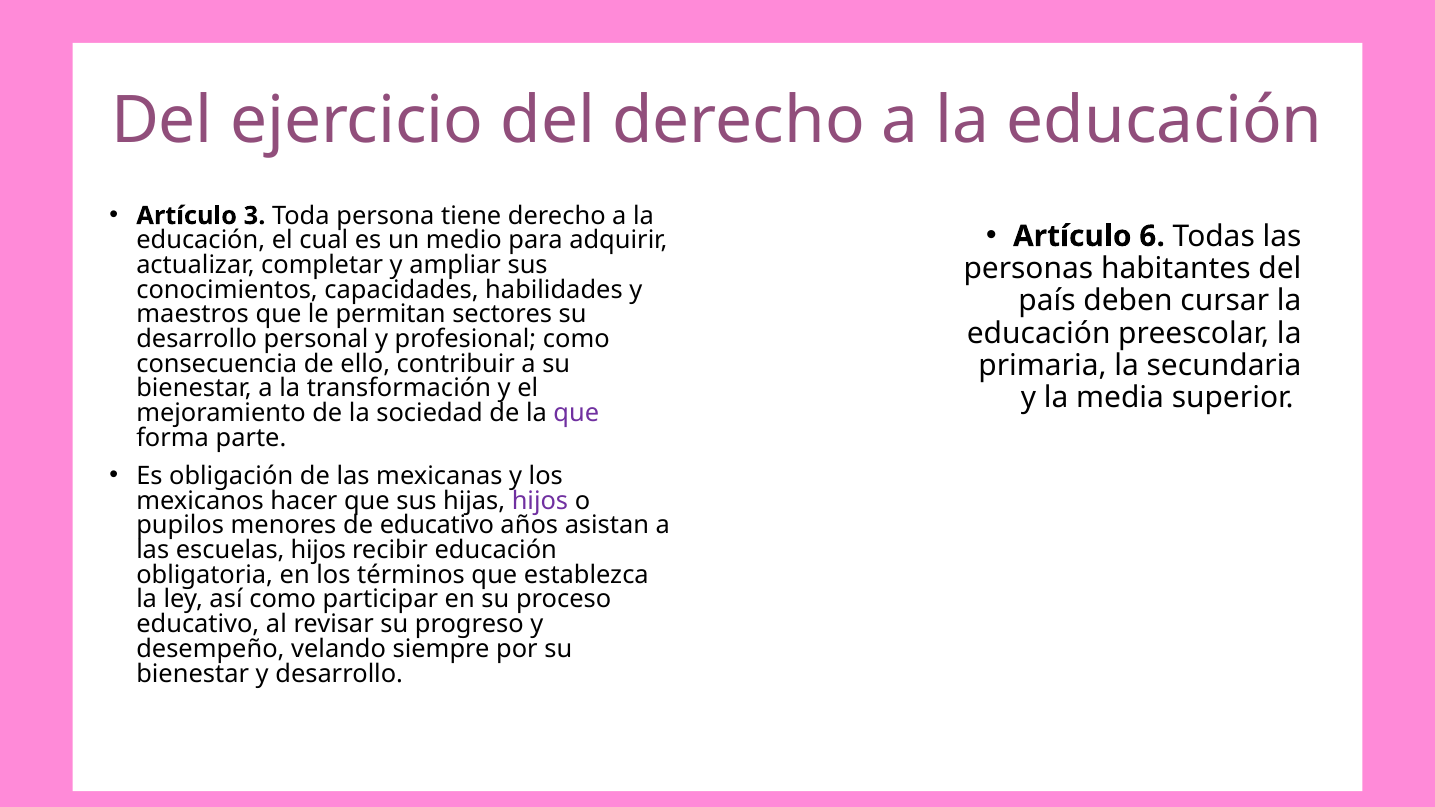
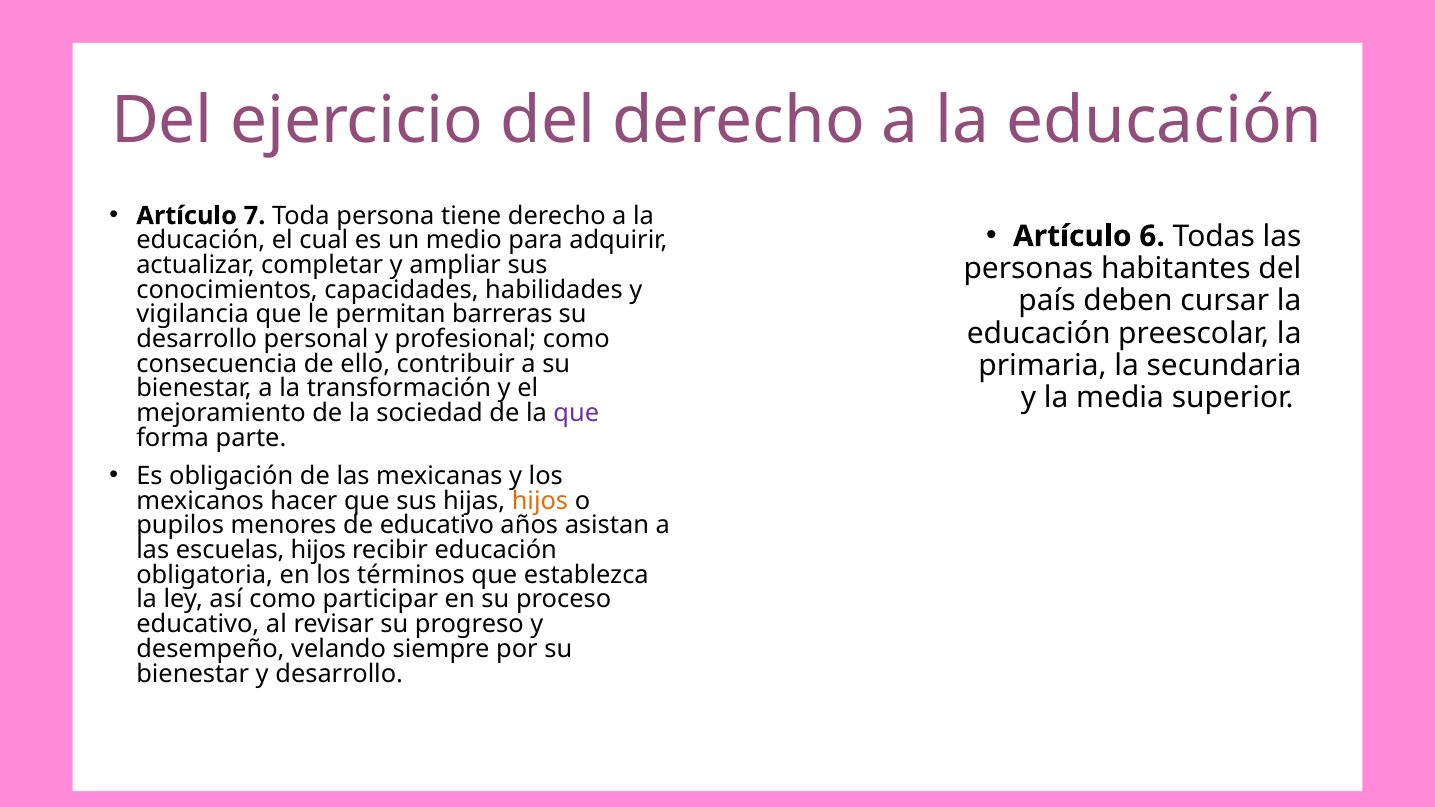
3: 3 -> 7 (255, 216)
maestros: maestros -> vigilancia (193, 315)
sectores: sectores -> barreras (502, 315)
hijos colour: purple -> orange (540, 501)
